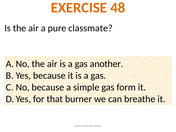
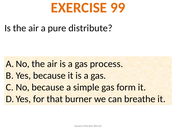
48: 48 -> 99 (118, 8)
classmate: classmate -> distribute (90, 28)
another: another -> process (106, 64)
